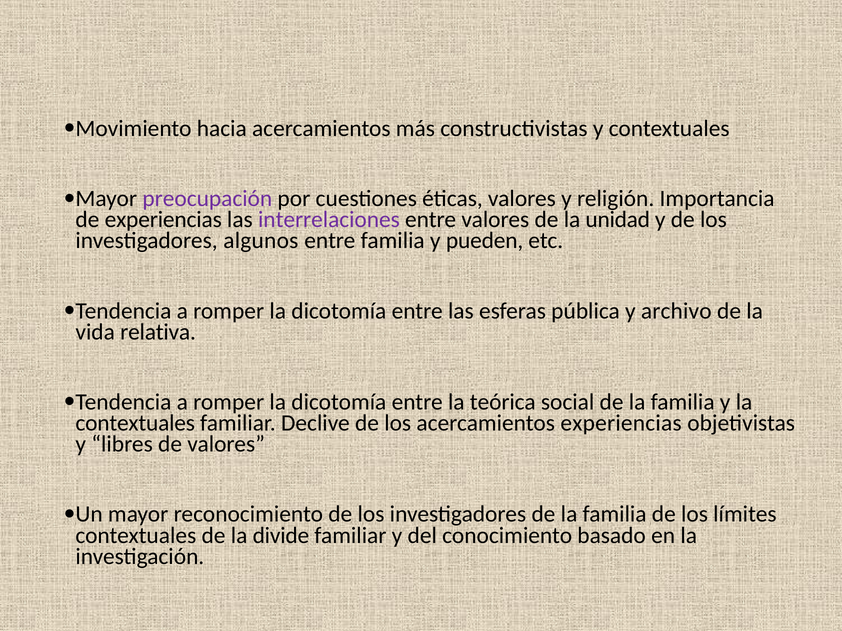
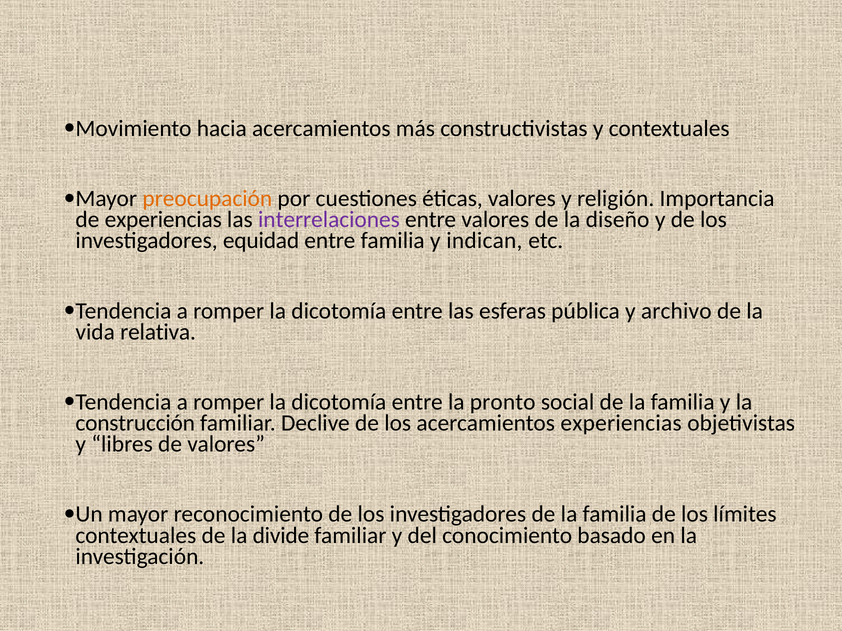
preocupación colour: purple -> orange (207, 199)
unidad: unidad -> diseño (618, 220)
algunos: algunos -> equidad (261, 241)
pueden: pueden -> indican (484, 241)
teórica: teórica -> pronto (503, 402)
contextuales: contextuales -> construcción (135, 423)
